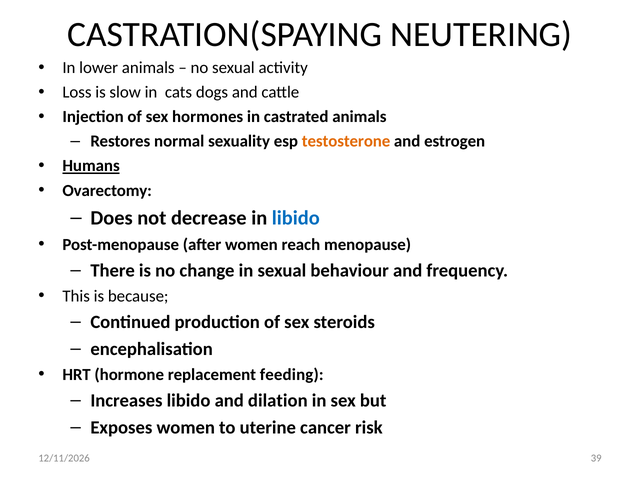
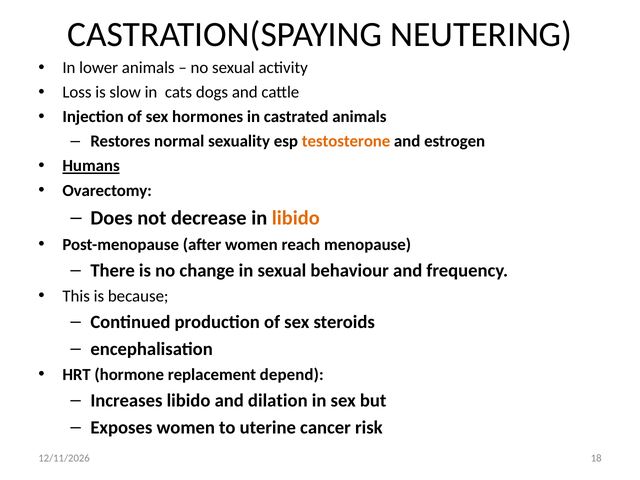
libido colour: blue -> orange (296, 218)
feeding: feeding -> depend (292, 375)
39: 39 -> 18 (596, 458)
